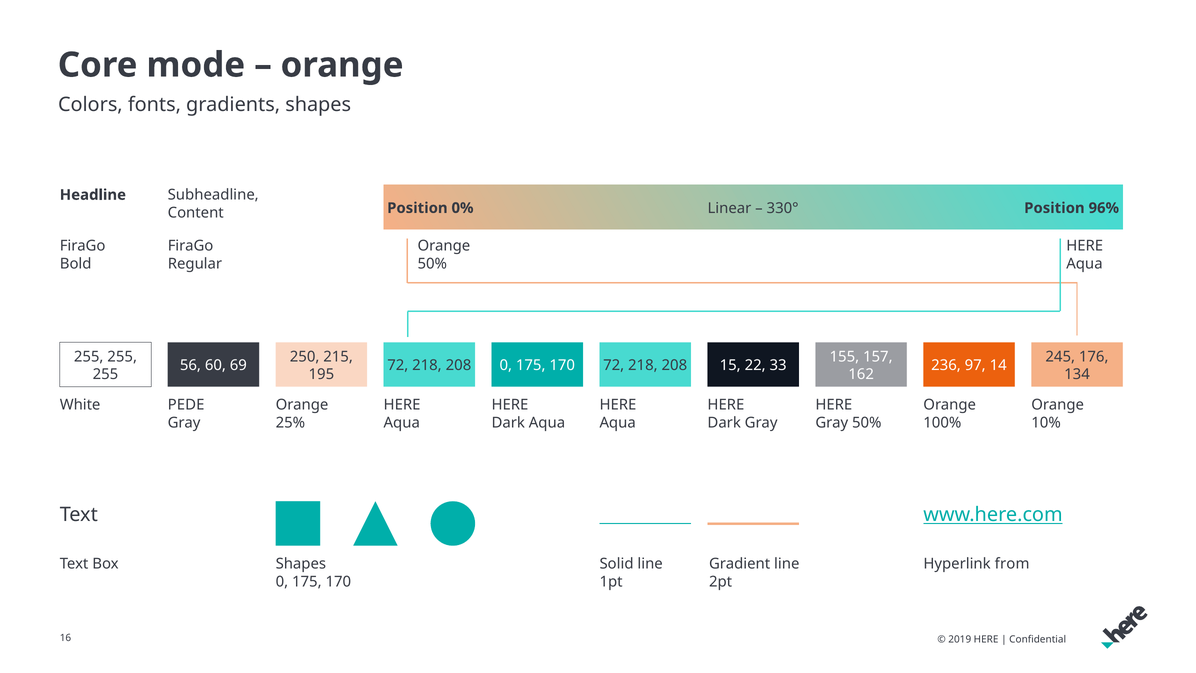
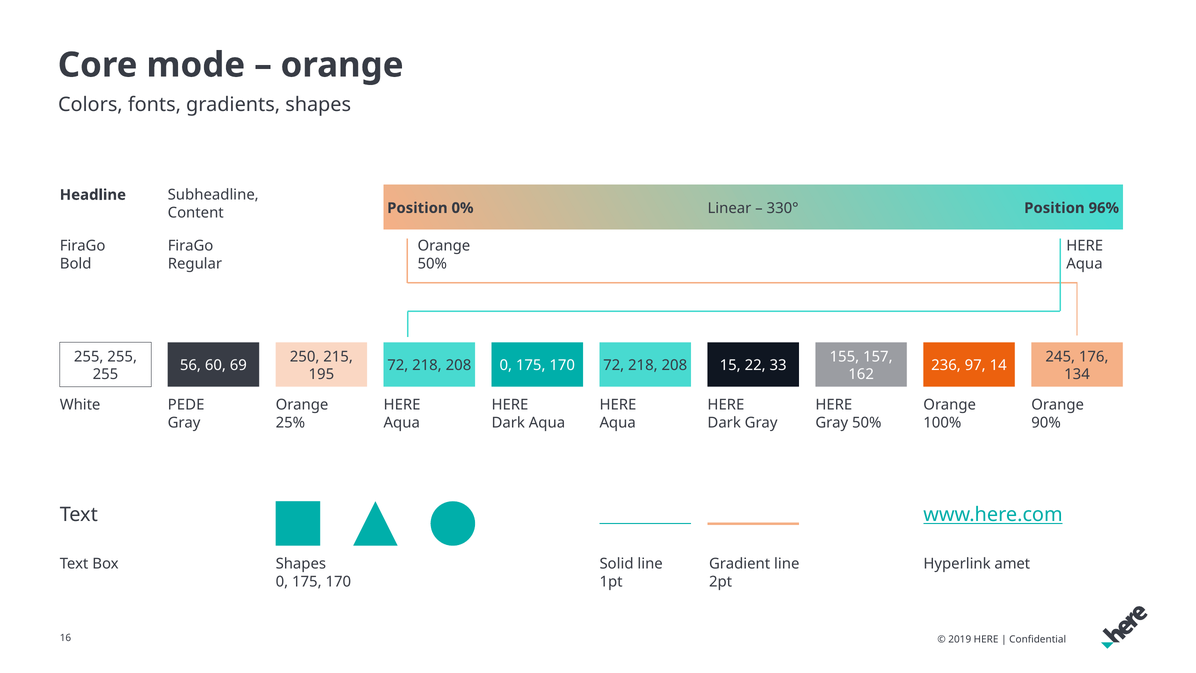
10%: 10% -> 90% (1046, 423)
from: from -> amet (1012, 564)
